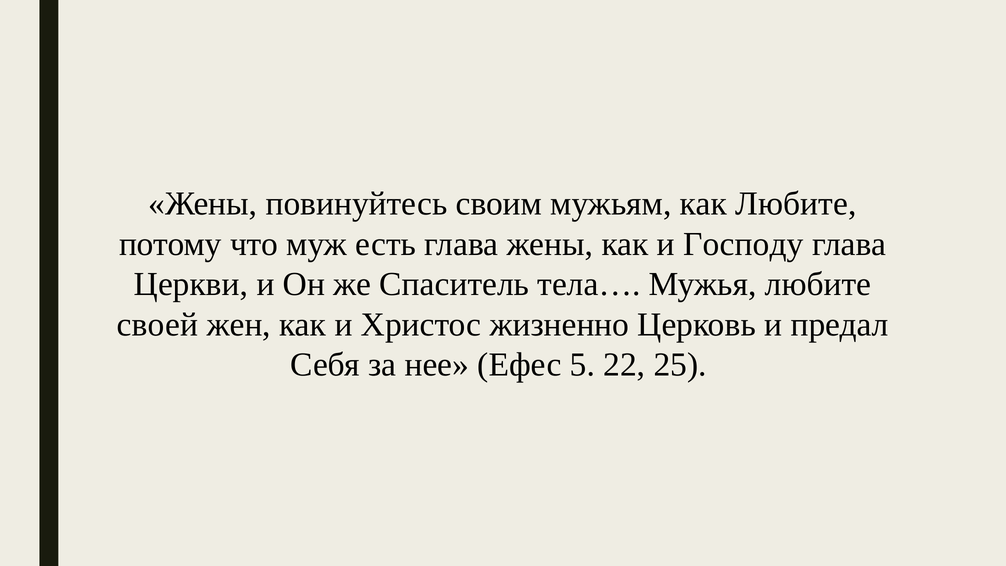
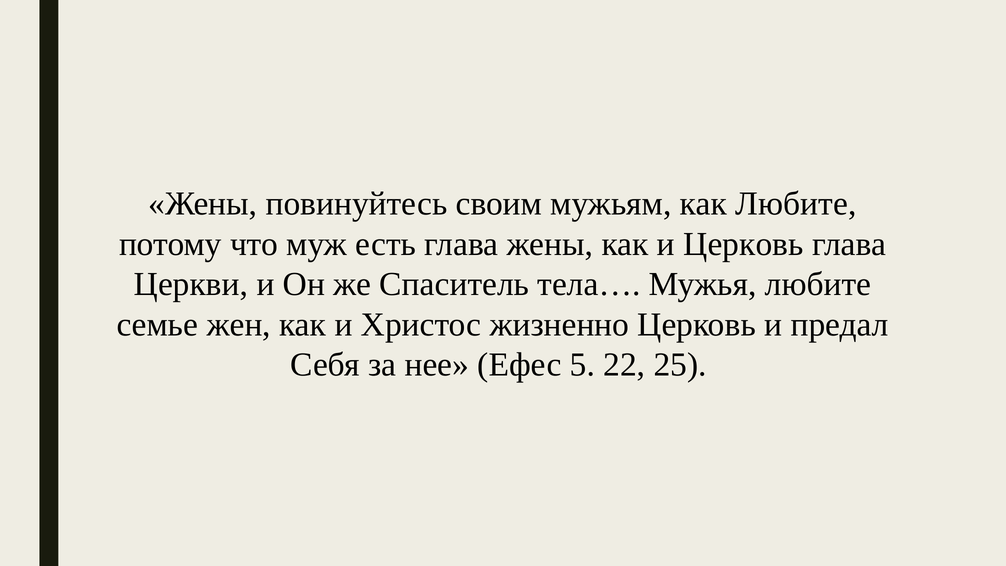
и Господу: Господу -> Церковь (743, 244)
своей: своей -> семье (157, 324)
